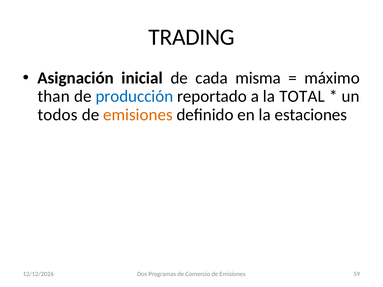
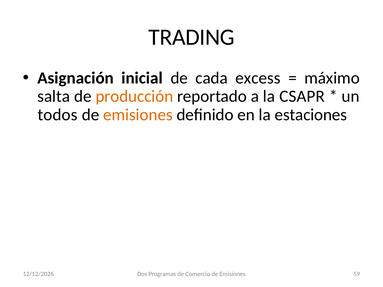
misma: misma -> excess (258, 78)
than: than -> salta (54, 96)
producción colour: blue -> orange (134, 96)
TOTAL: TOTAL -> CSAPR (302, 96)
